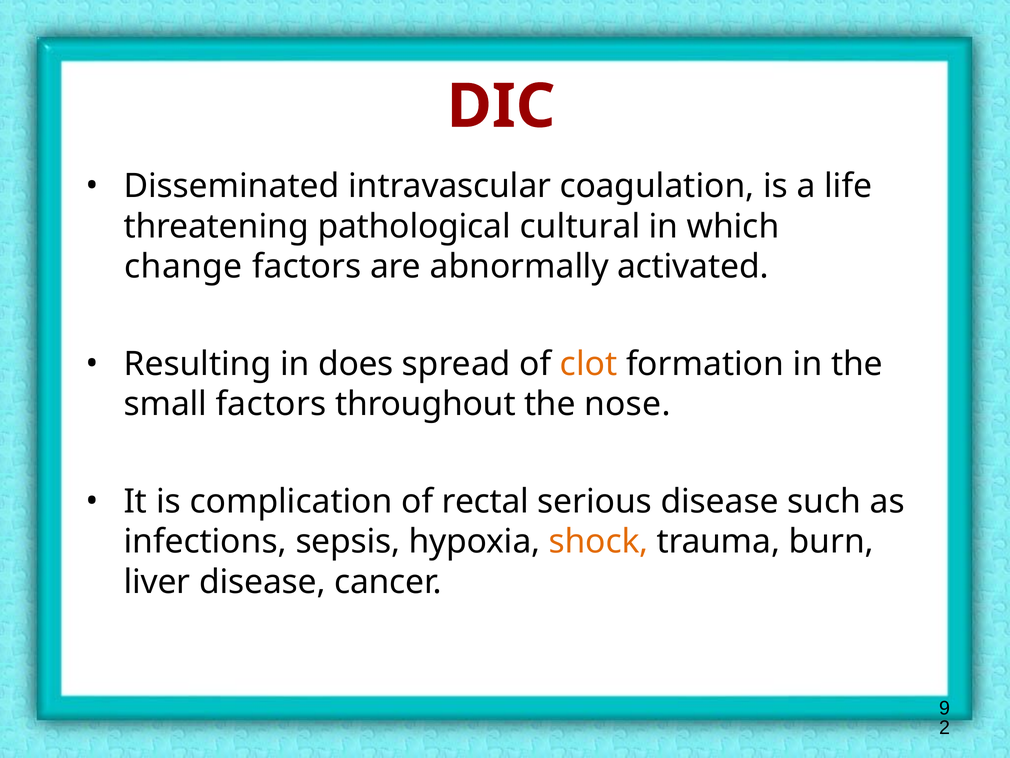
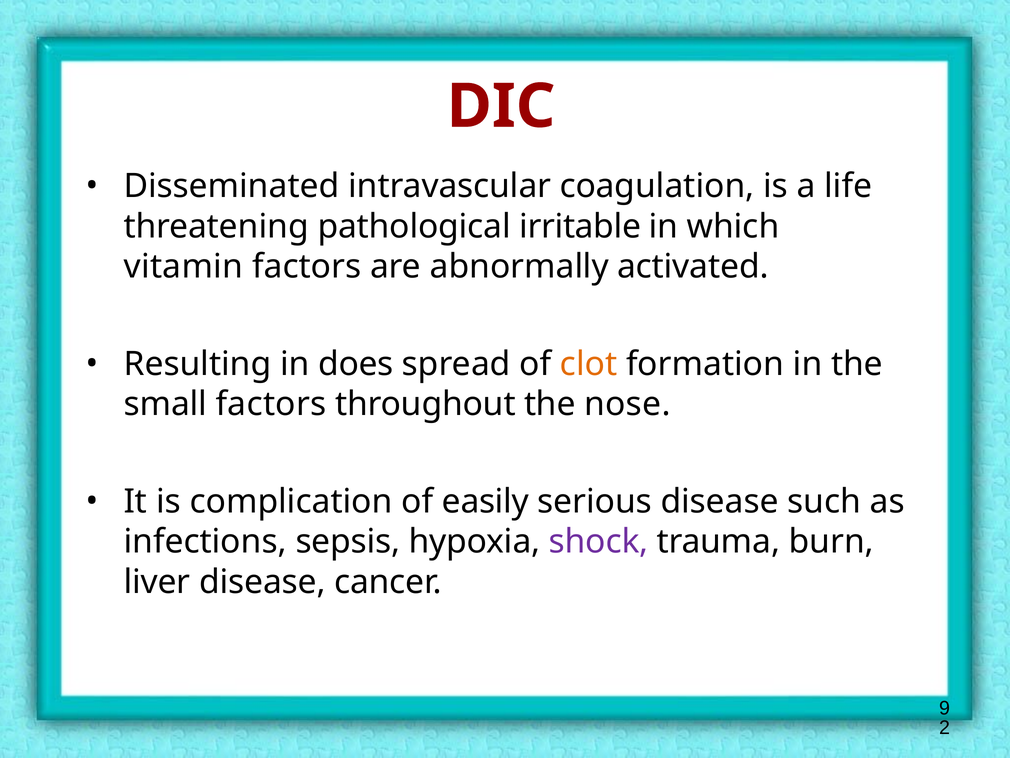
cultural: cultural -> irritable (580, 226)
change: change -> vitamin (183, 267)
rectal: rectal -> easily (485, 501)
shock colour: orange -> purple (599, 541)
